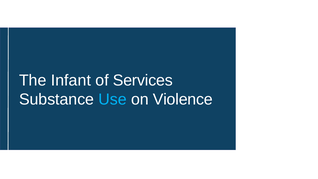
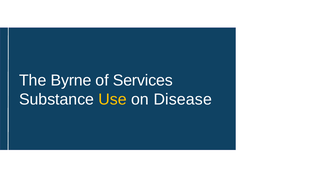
Infant: Infant -> Byrne (71, 80)
Use colour: light blue -> yellow (113, 99)
Violence: Violence -> Disease (183, 99)
